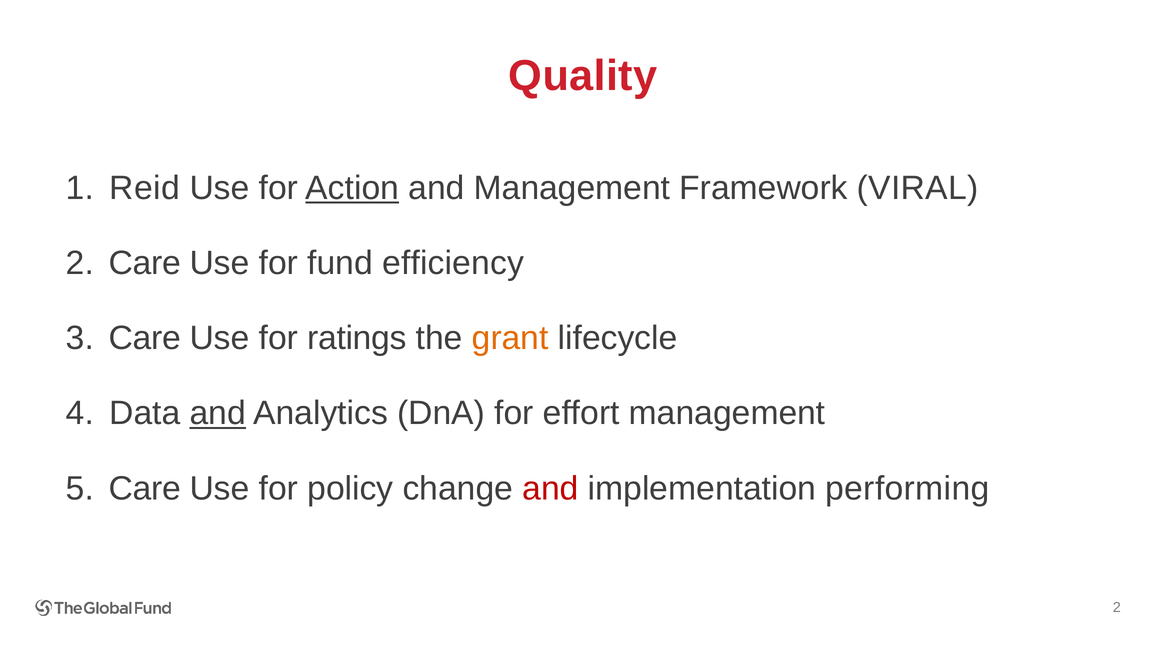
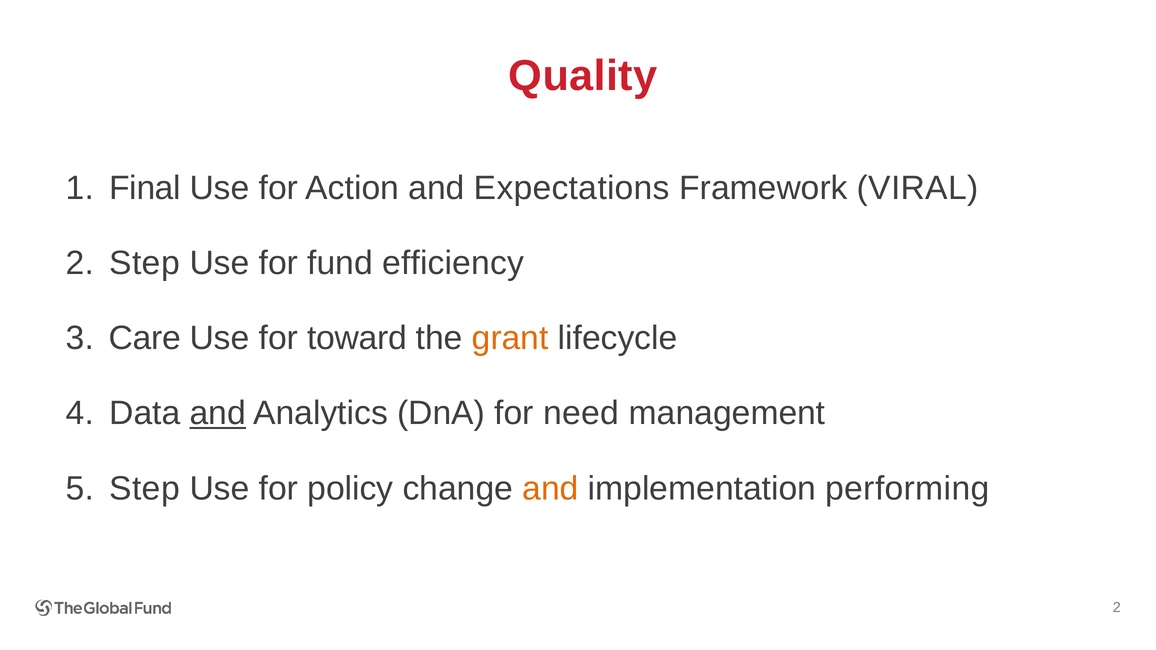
Reid: Reid -> Final (145, 188)
Action underline: present -> none (352, 188)
and Management: Management -> Expectations (572, 188)
2 Care: Care -> Step (145, 263)
ratings: ratings -> toward (357, 338)
effort: effort -> need (581, 413)
Care: Care -> Step (145, 489)
and colour: red -> orange (551, 489)
